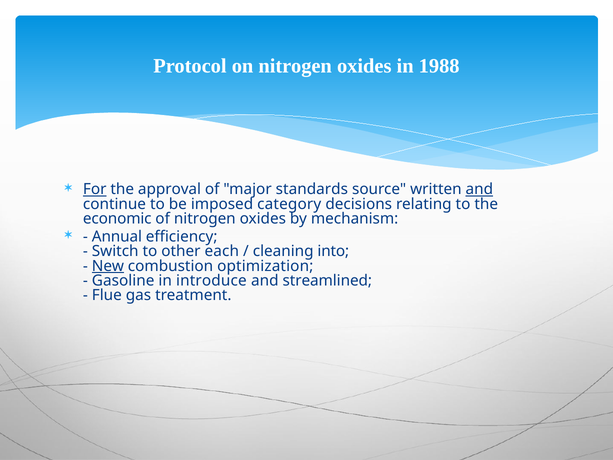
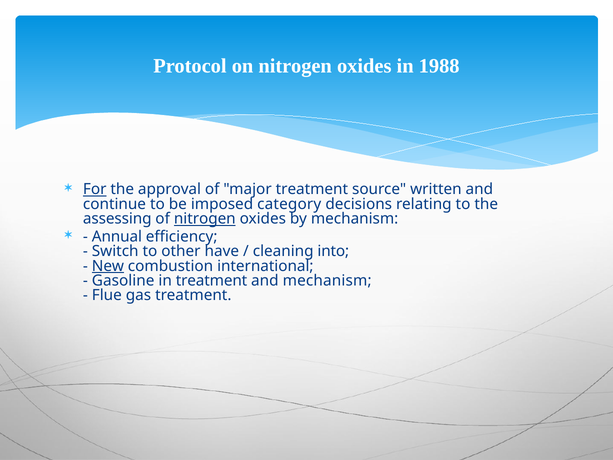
major standards: standards -> treatment (312, 189)
and underline: present -> none (479, 189)
economic: economic -> assessing (117, 219)
nitrogen underline: none -> present (205, 219)
each: each -> have (222, 251)
optimization: optimization -> international (265, 266)
in introduce: introduce -> treatment (212, 281)
and streamlined: streamlined -> mechanism (327, 281)
